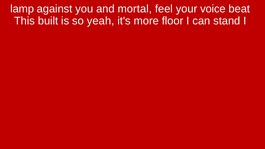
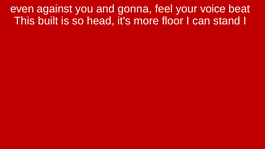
lamp: lamp -> even (22, 9)
mortal: mortal -> gonna (135, 9)
yeah: yeah -> head (101, 21)
